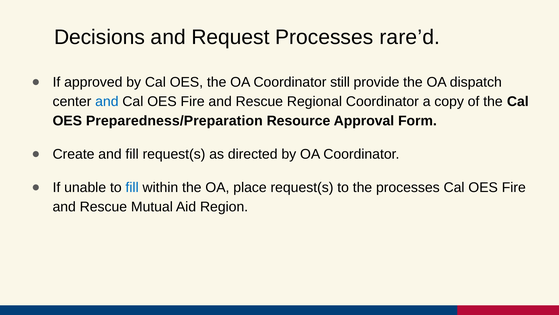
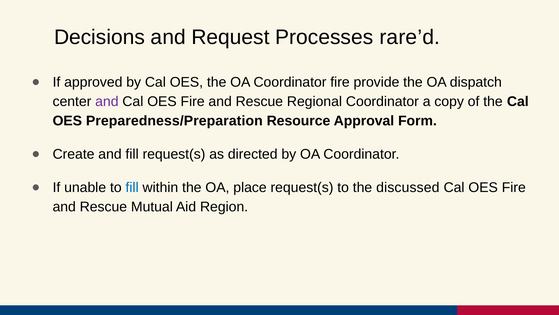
Coordinator still: still -> fire (340, 82)
and colour: blue -> purple (107, 101)
the processes: processes -> discussed (408, 187)
